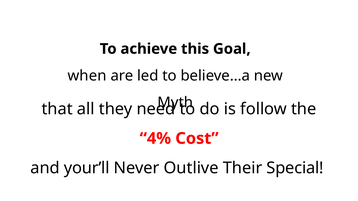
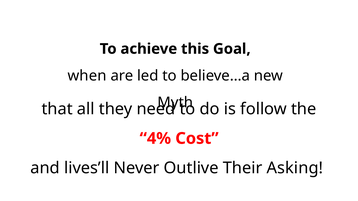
your’ll: your’ll -> lives’ll (87, 168)
Special: Special -> Asking (295, 168)
